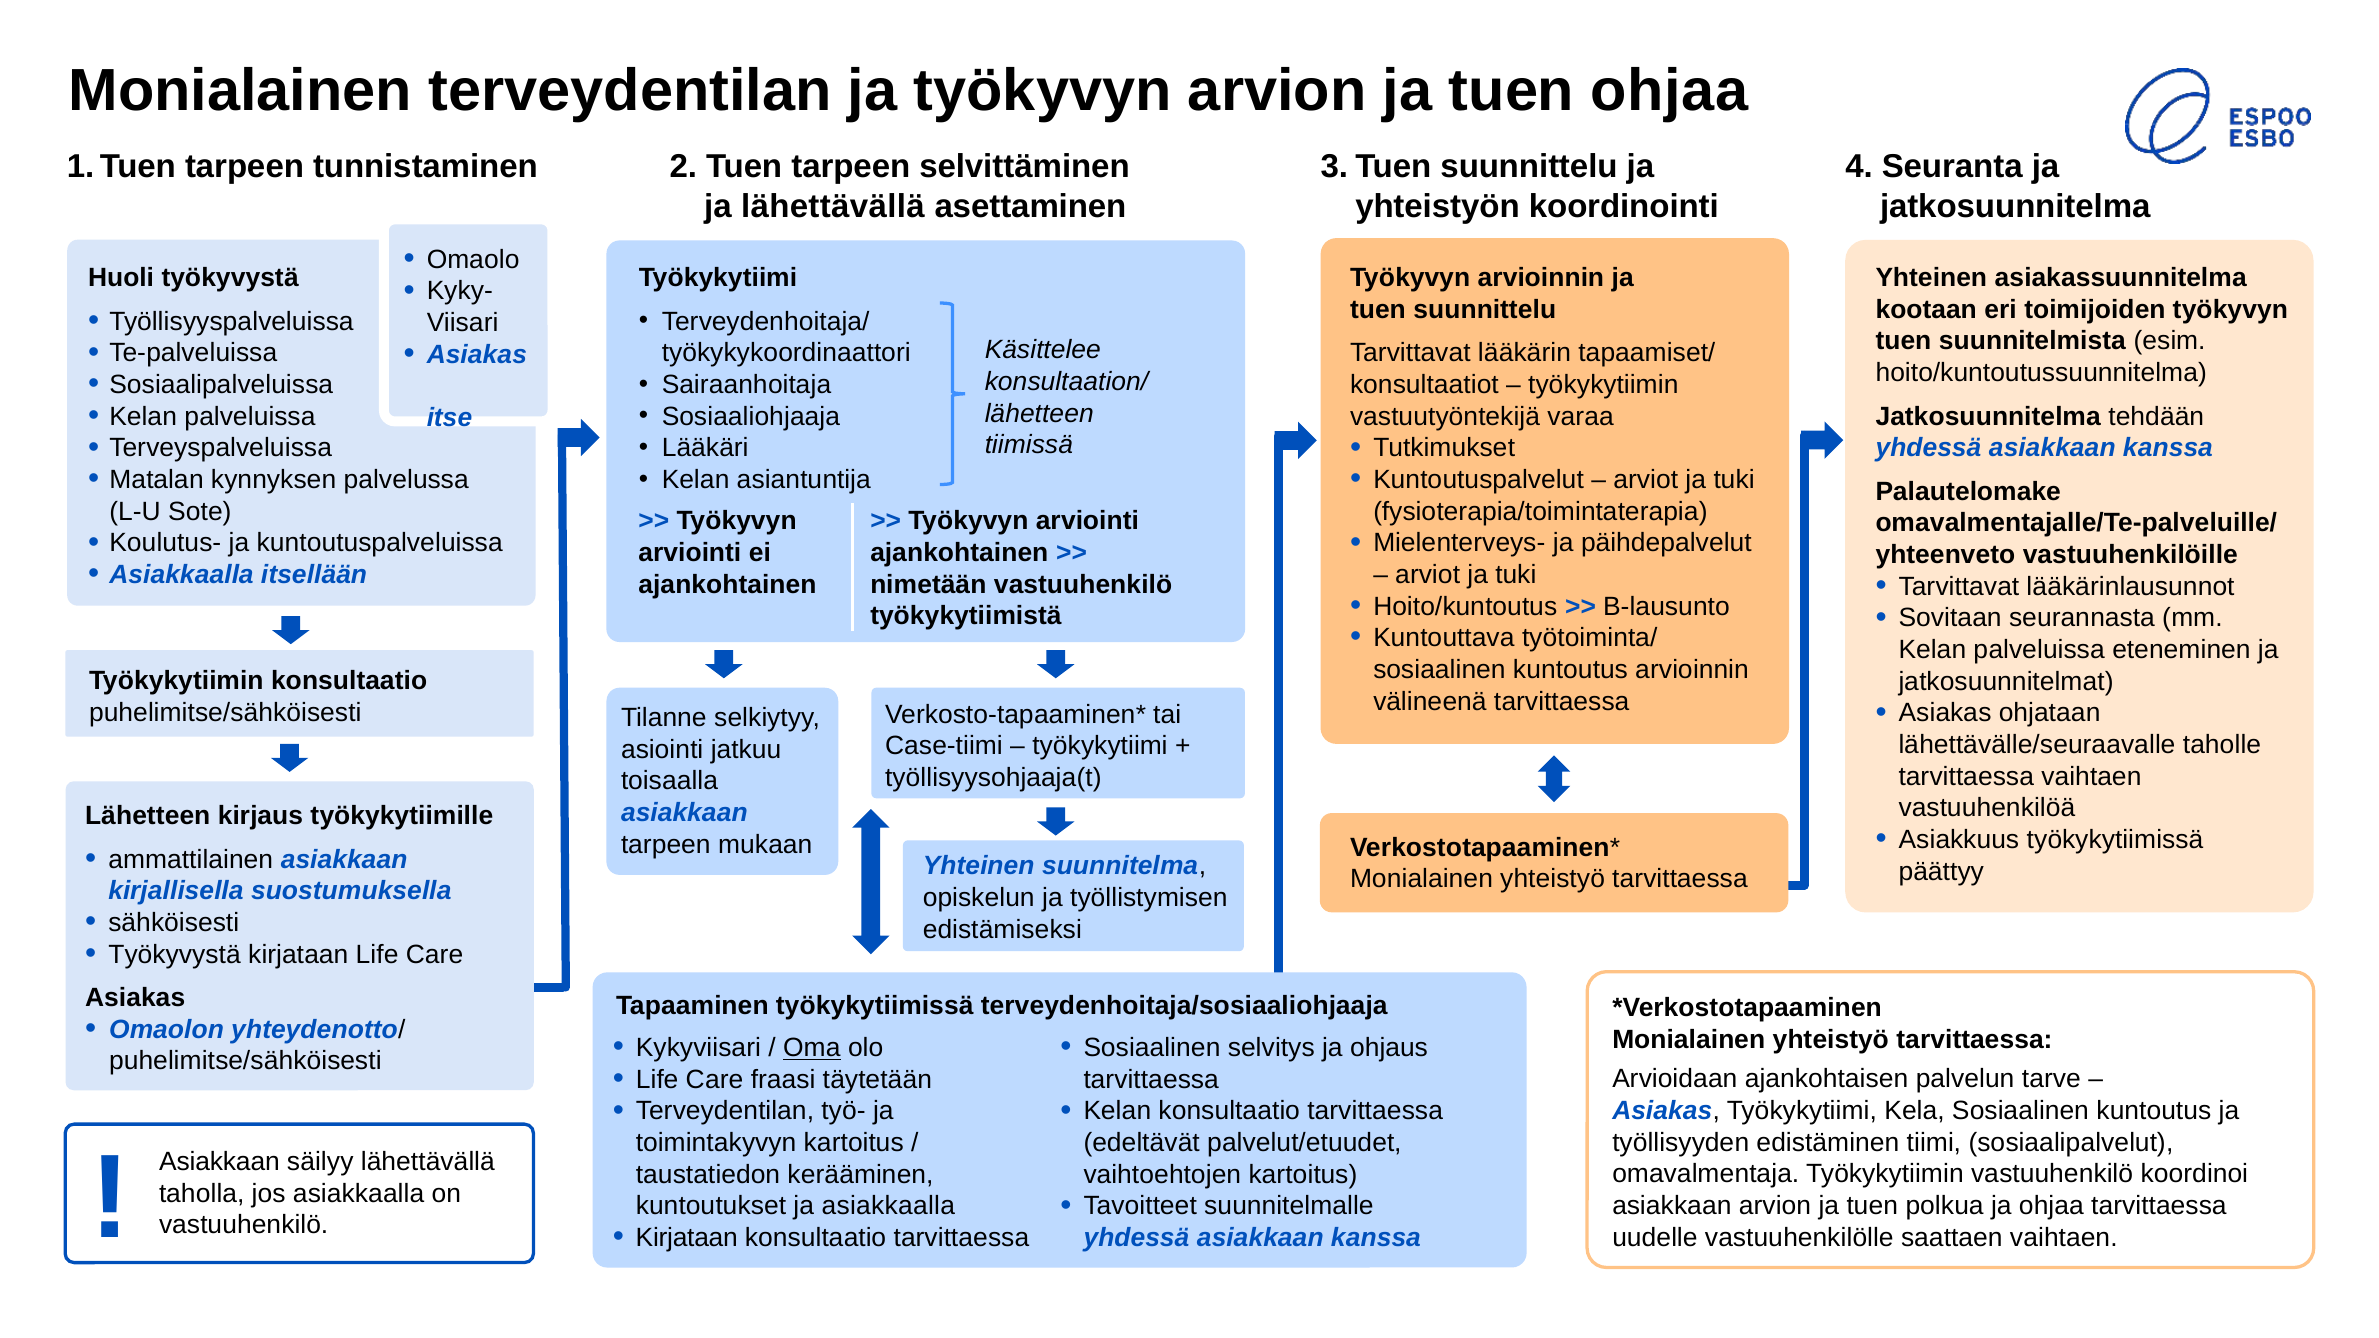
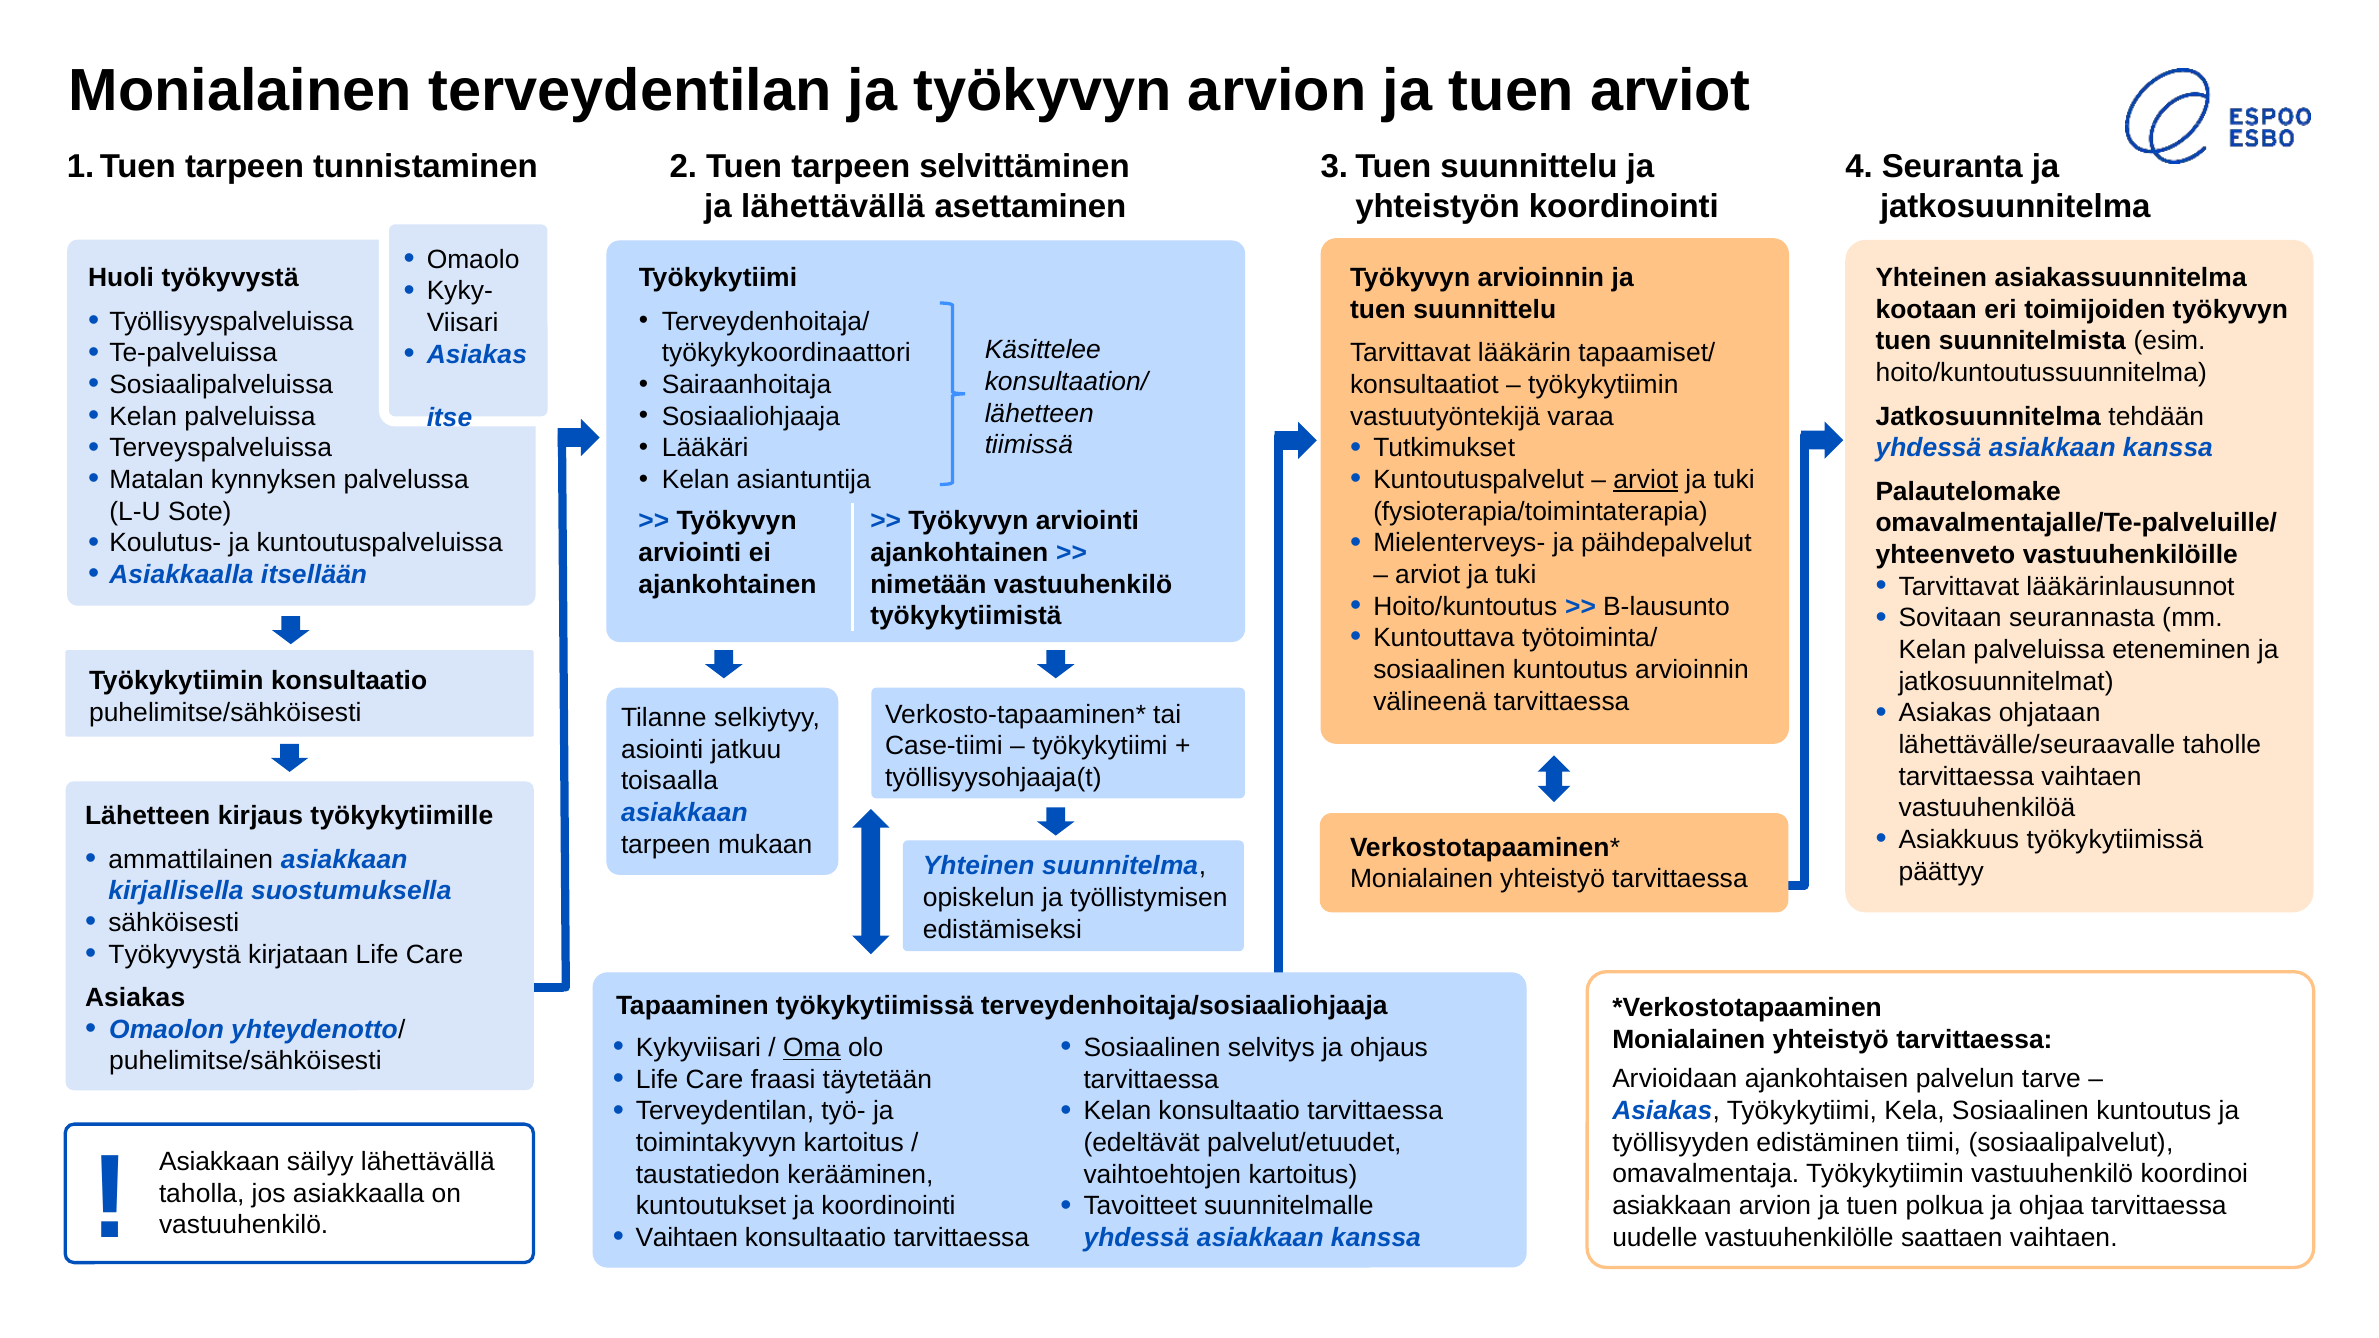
tuen ohjaa: ohjaa -> arviot (1670, 91)
arviot underline: none -> present (1646, 480)
ja asiakkaalla: asiakkaalla -> koordinointi (888, 1206)
Kirjataan: Kirjataan -> Vaihtaen (687, 1238)
